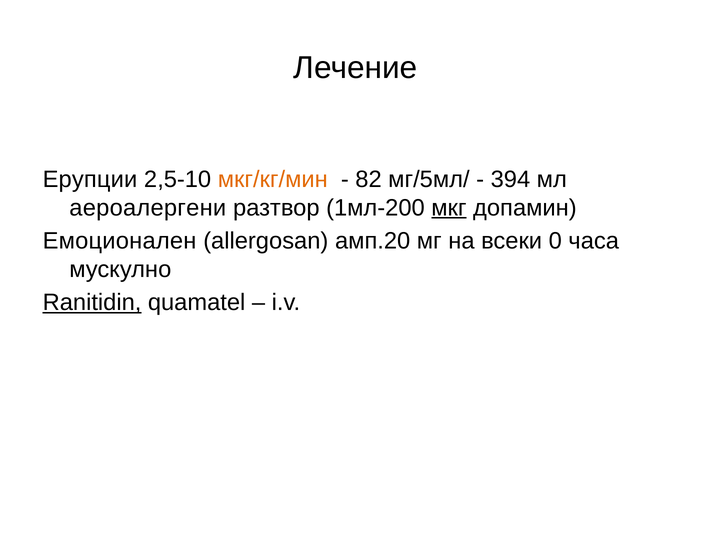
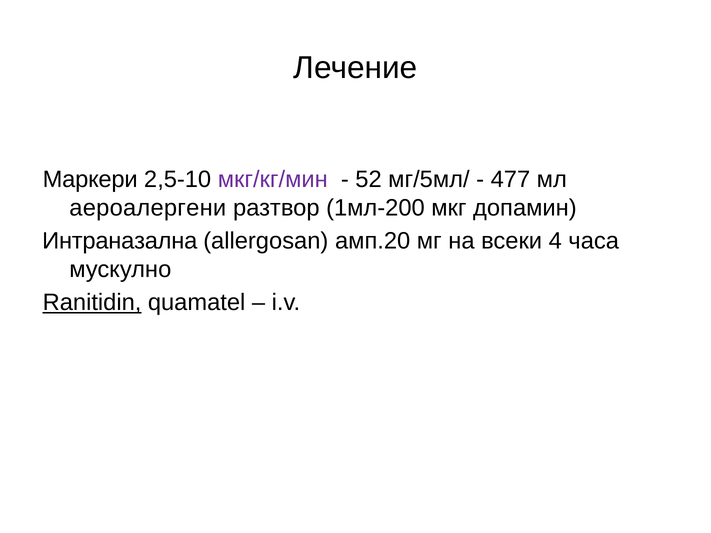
Ерупции: Ерупции -> Маркери (90, 179)
мкг/кг/мин colour: orange -> purple (273, 179)
82: 82 -> 52 (369, 179)
394: 394 -> 477 (510, 179)
мкг underline: present -> none (449, 208)
Емоционален: Емоционален -> Интраназална (120, 241)
0: 0 -> 4 (555, 241)
